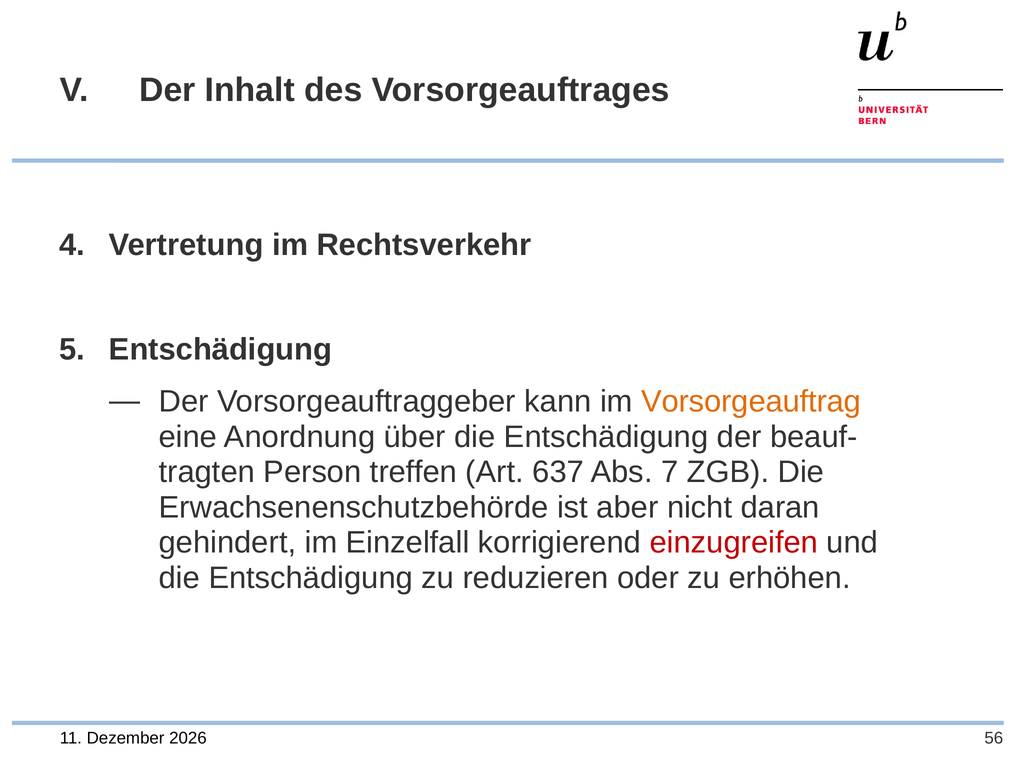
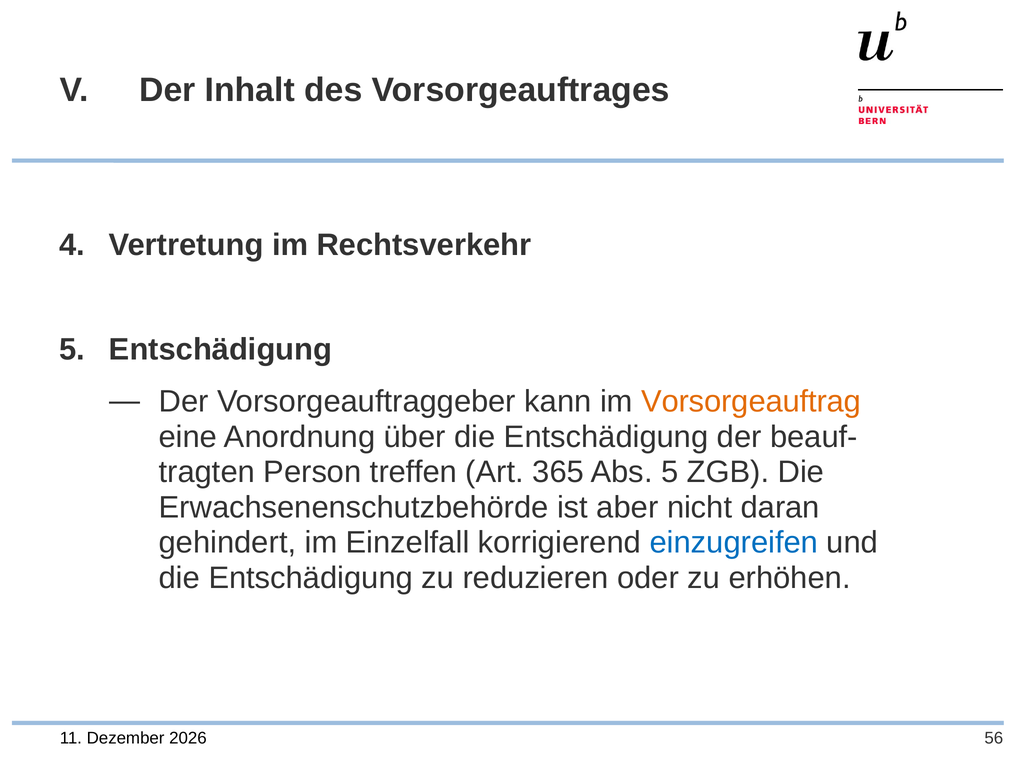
637: 637 -> 365 (558, 472)
Abs 7: 7 -> 5 (670, 472)
einzugreifen colour: red -> blue (734, 542)
